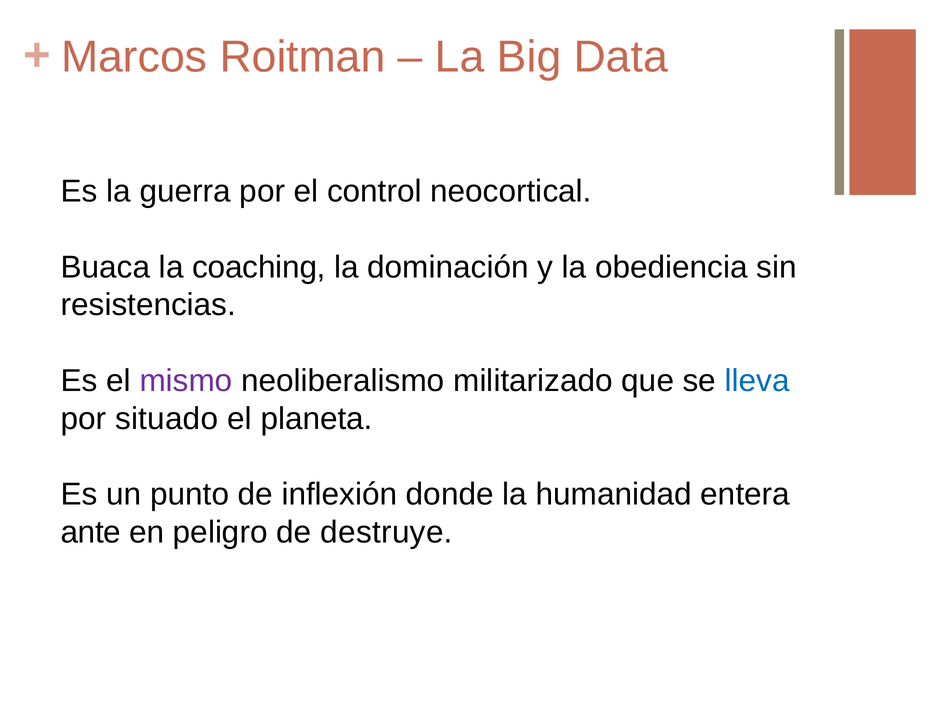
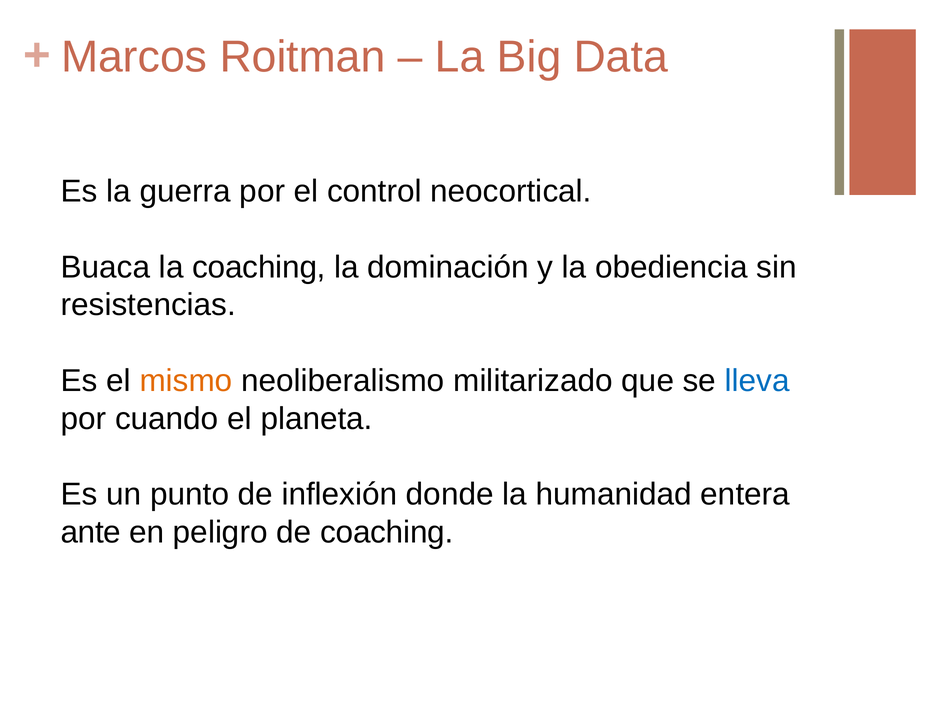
mismo colour: purple -> orange (186, 381)
situado: situado -> cuando (167, 418)
de destruye: destruye -> coaching (387, 532)
